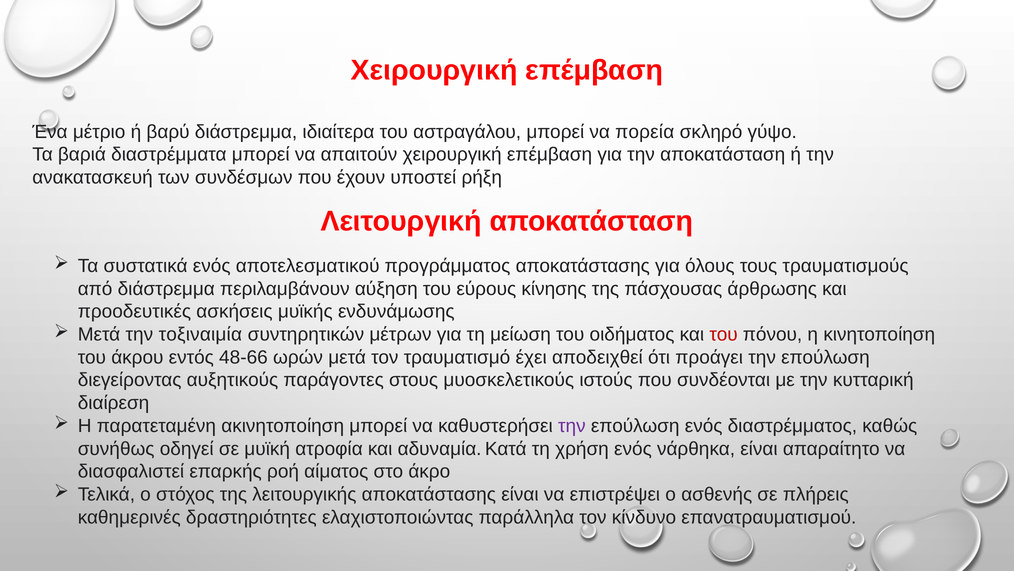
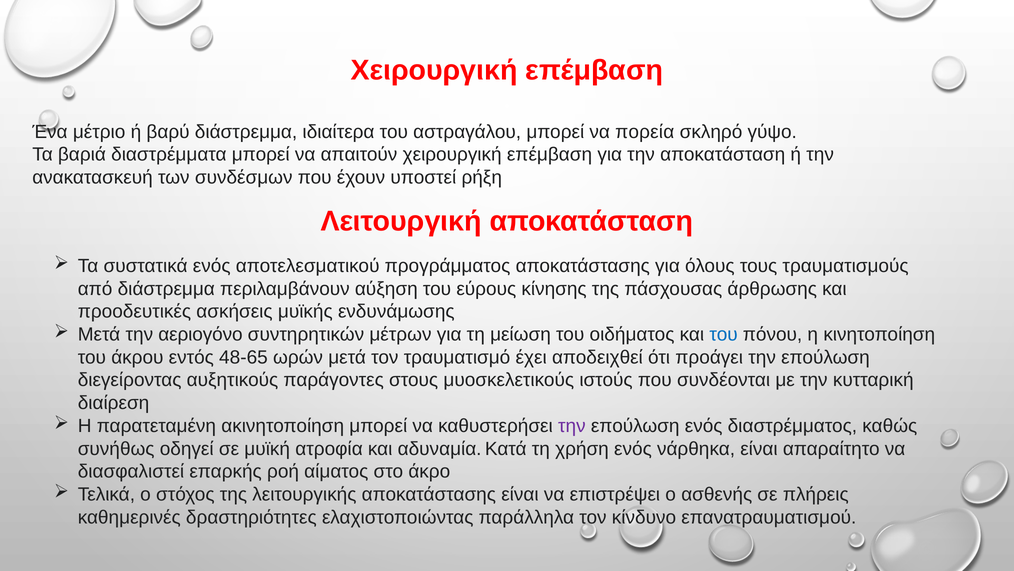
τοξιναιμία: τοξιναιμία -> αεριογόνο (200, 334)
του colour: red -> blue (724, 334)
48-66: 48-66 -> 48-65 (243, 357)
